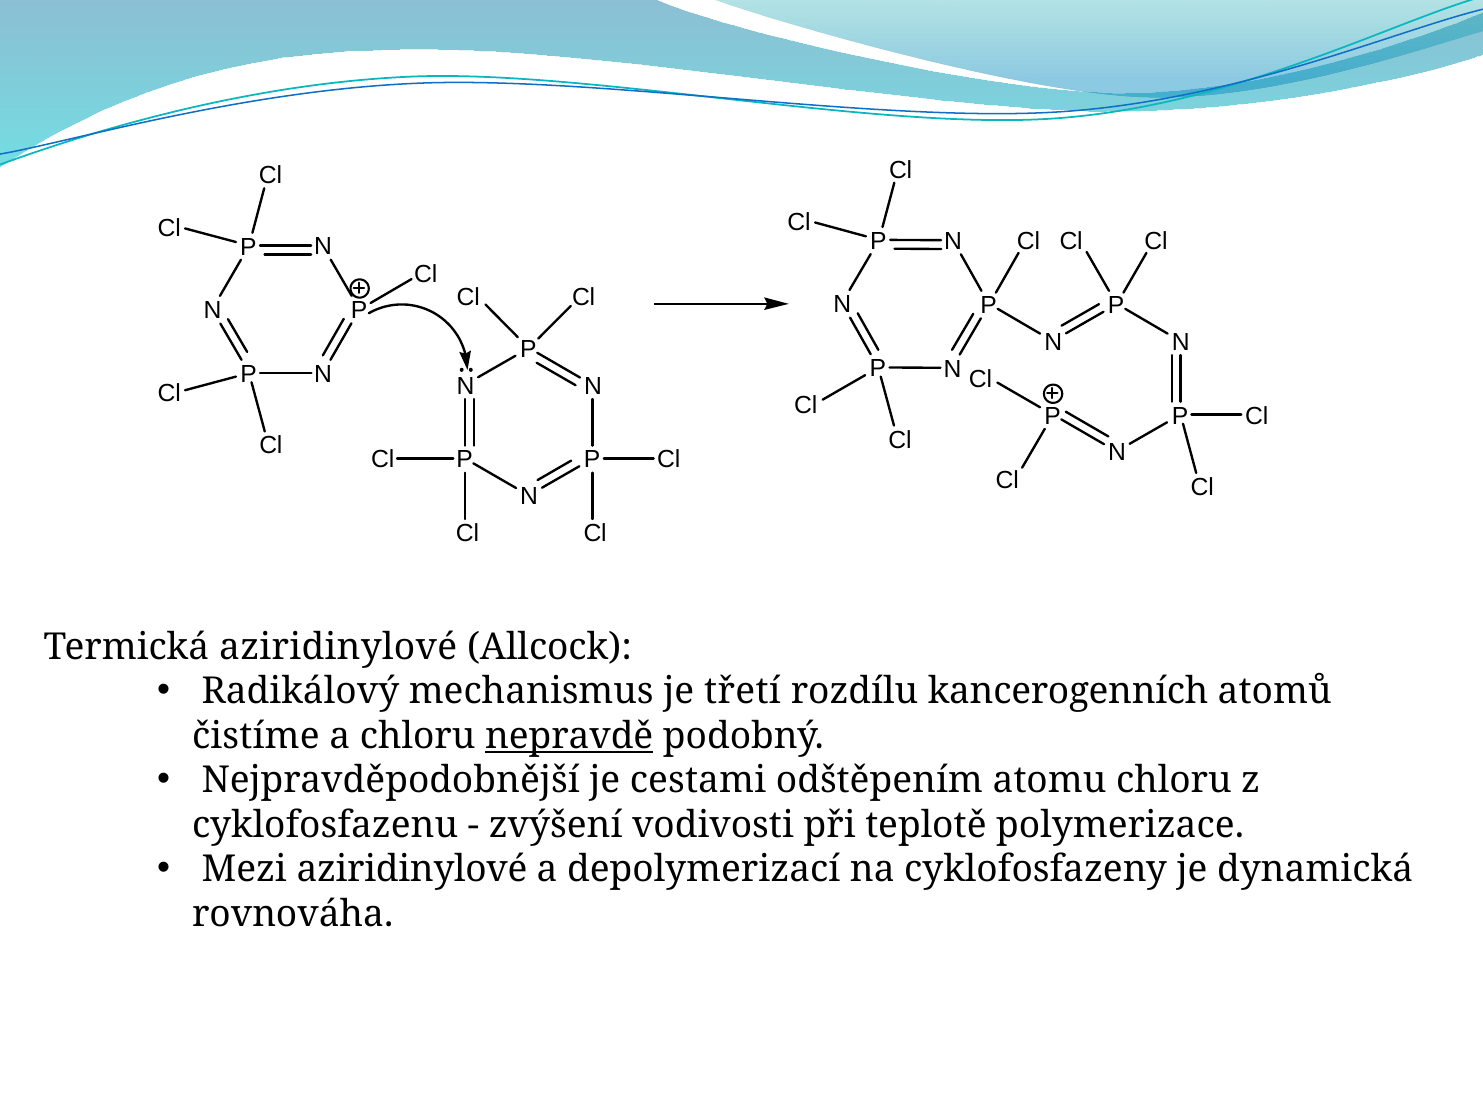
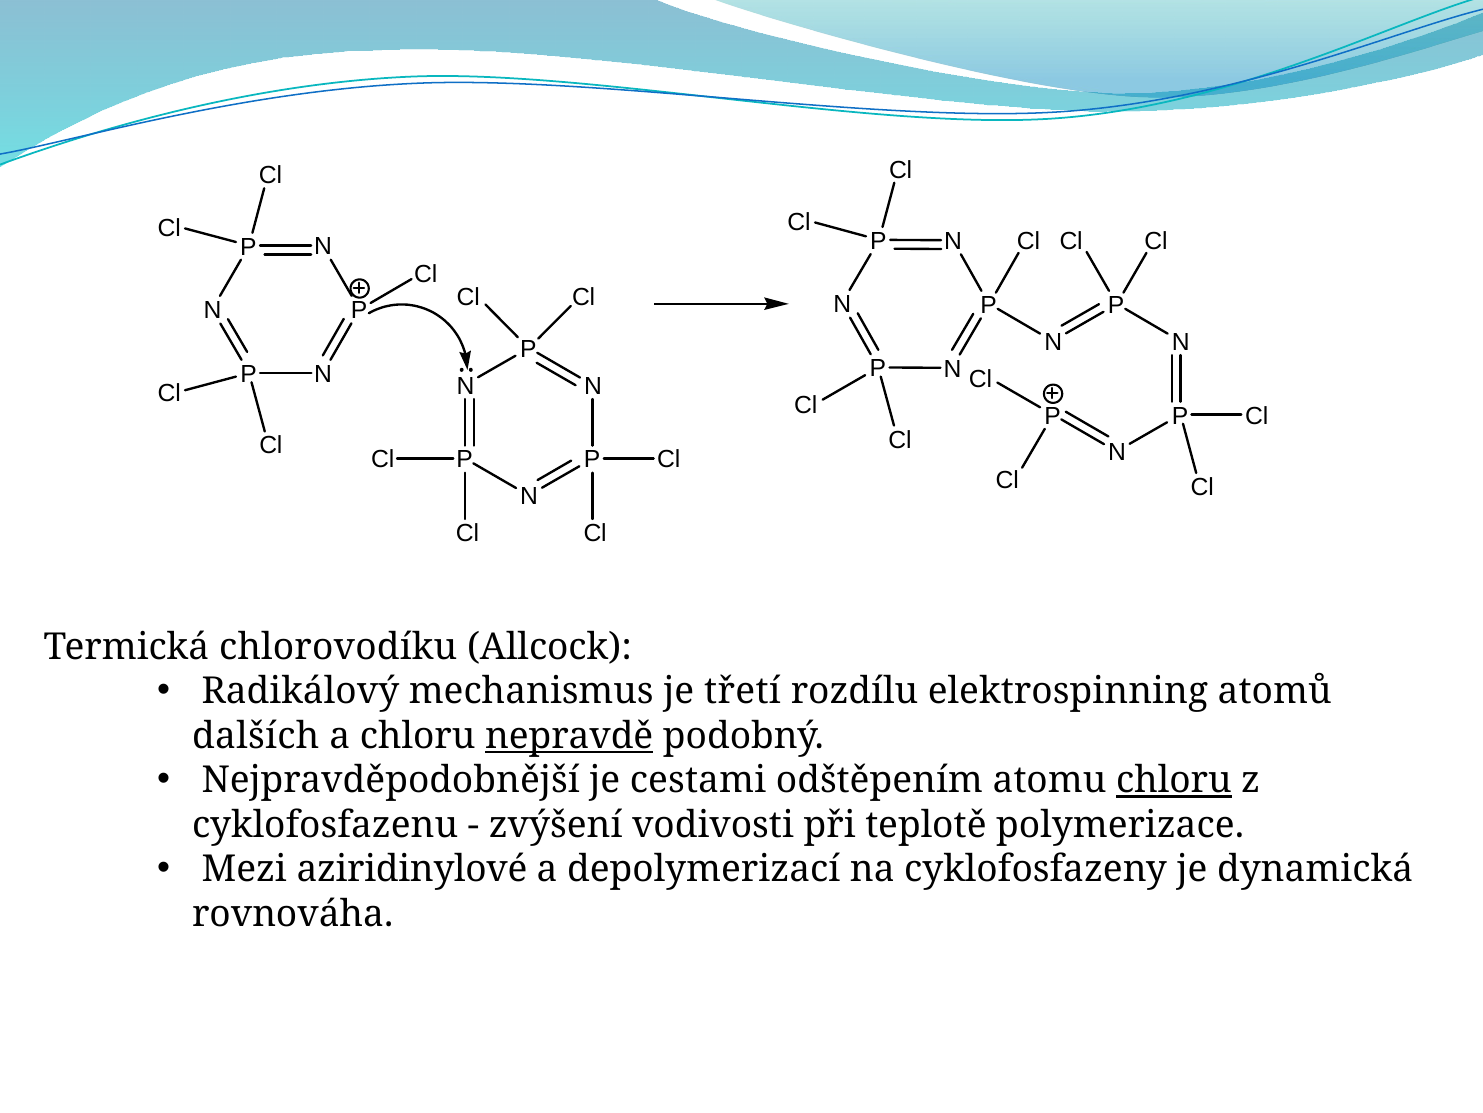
Termická aziridinylové: aziridinylové -> chlorovodíku (338, 647)
kancerogenních: kancerogenních -> elektrospinning (1068, 691)
čistíme: čistíme -> dalších (256, 736)
chloru underline: none -> present (1174, 780)
